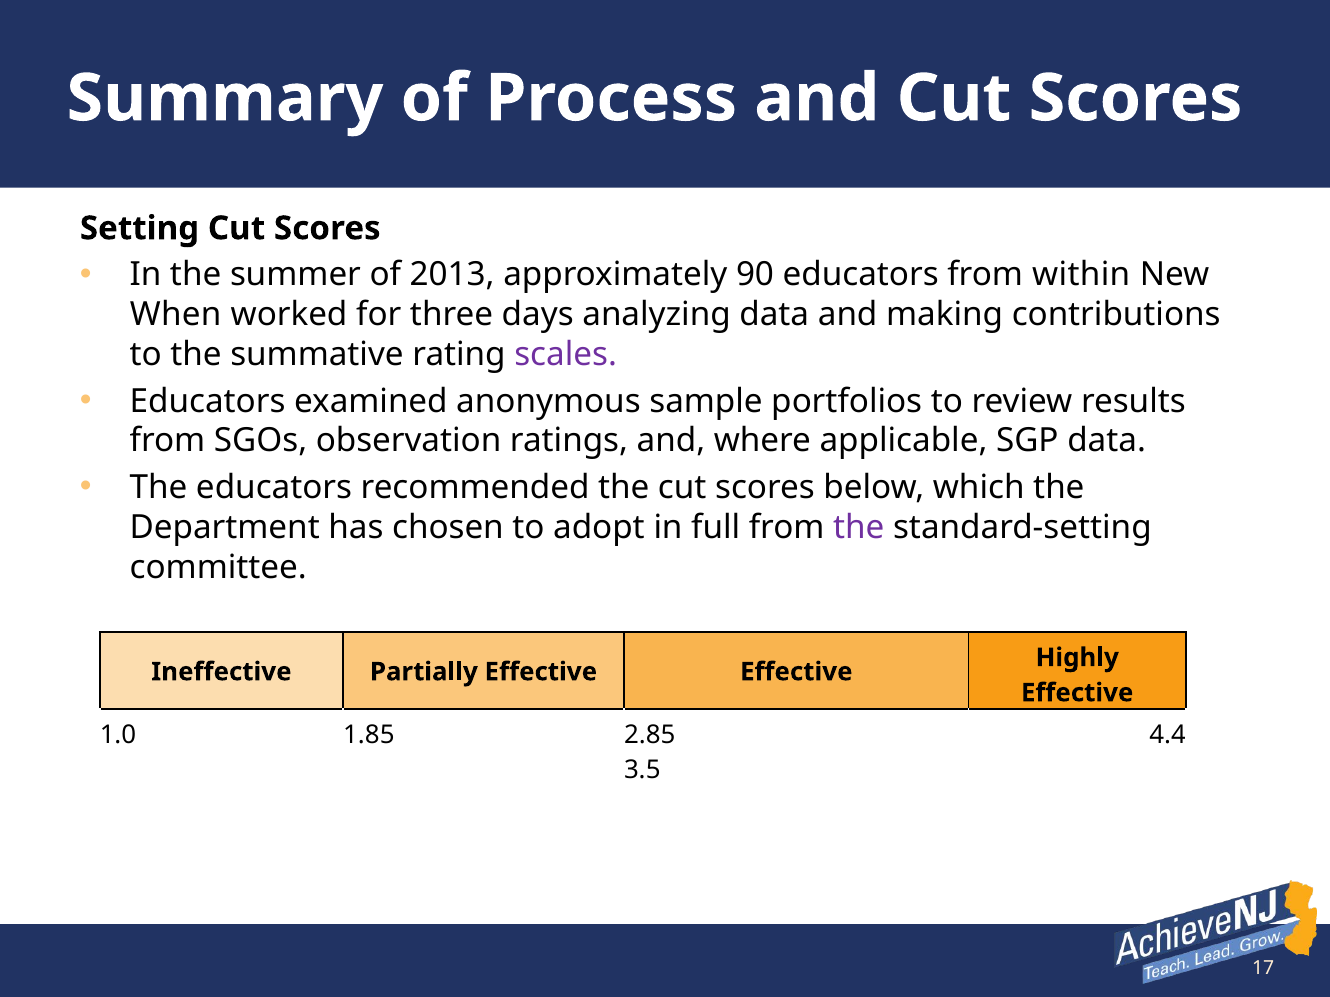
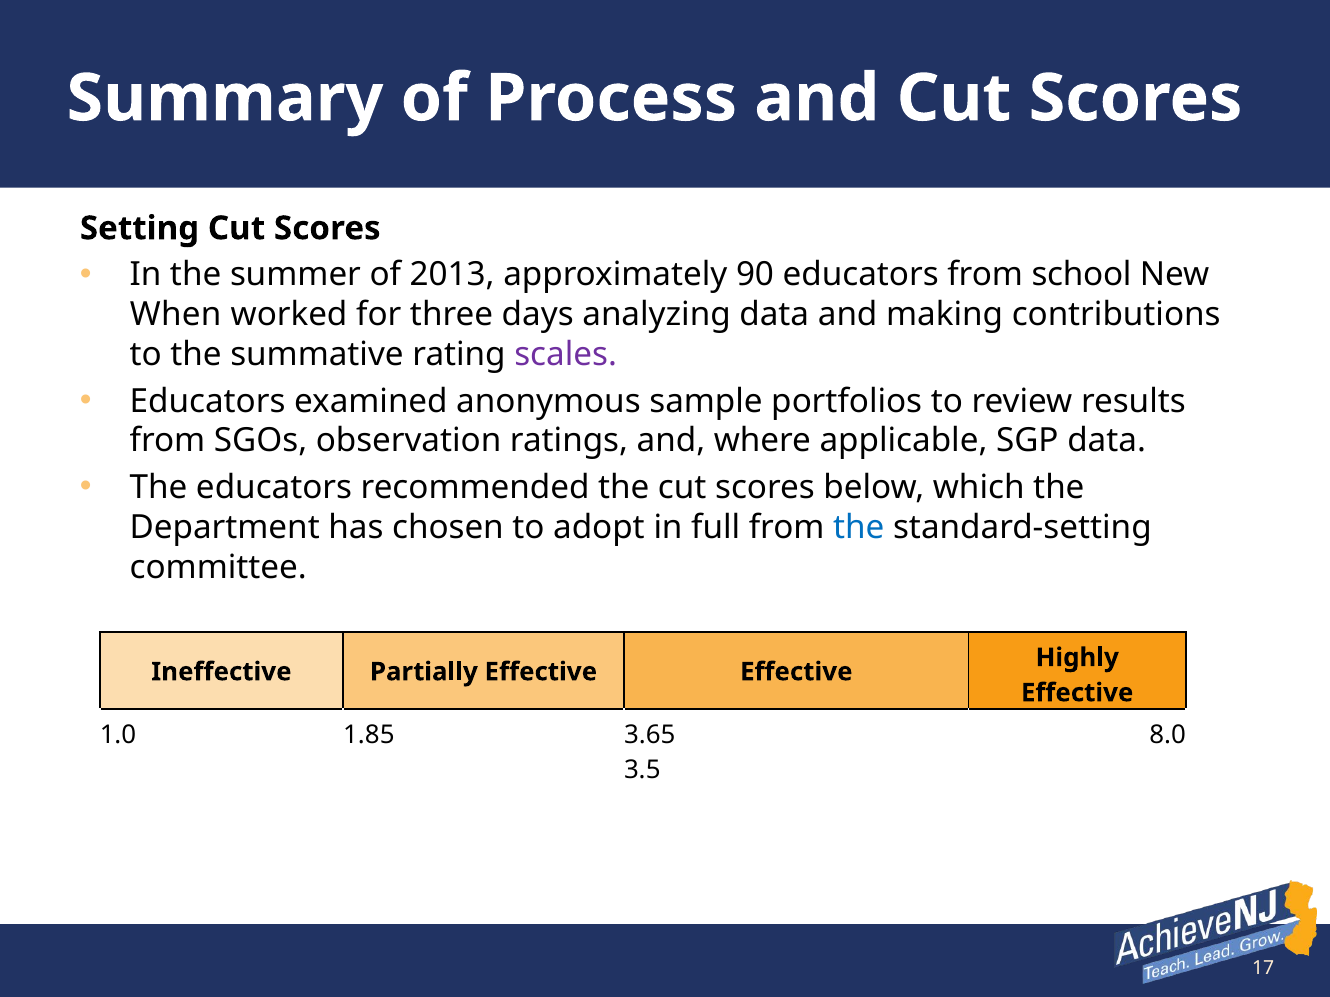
within: within -> school (1082, 275)
the colour: purple -> blue (859, 528)
2.85: 2.85 -> 3.65 (650, 735)
4.4: 4.4 -> 8.0 (1168, 735)
